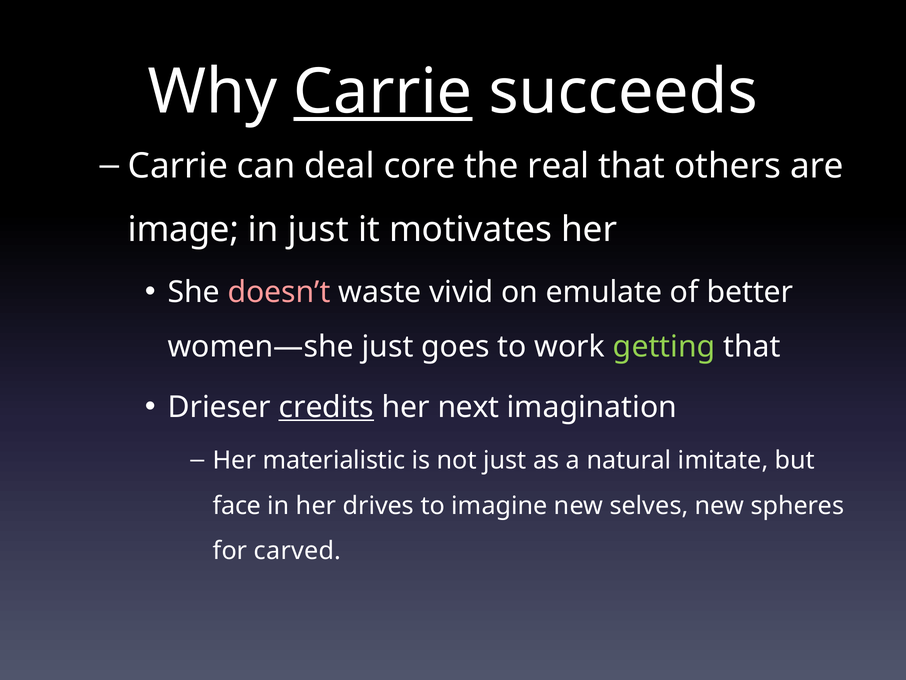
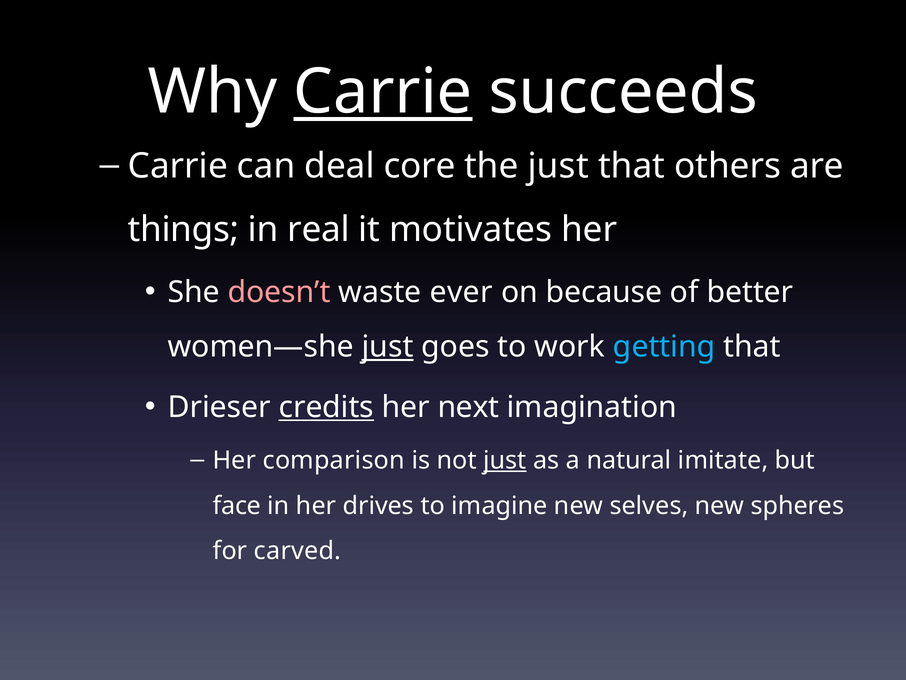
the real: real -> just (558, 166)
image: image -> things (183, 229)
in just: just -> real (318, 229)
vivid: vivid -> ever (461, 292)
emulate: emulate -> because (604, 292)
just underline: none -> present (388, 347)
getting colour: light green -> light blue (664, 347)
materialistic: materialistic -> comparison (334, 460)
just underline: none -> present (505, 460)
